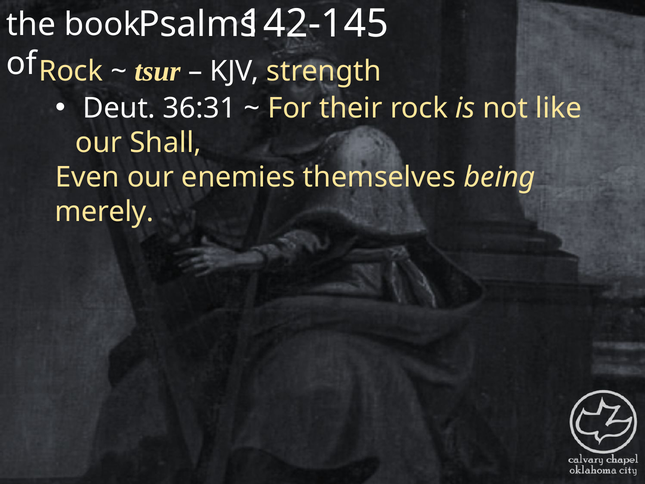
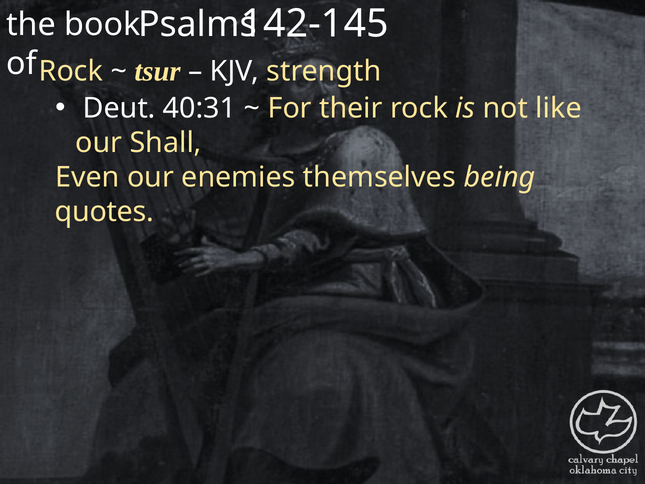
36:31: 36:31 -> 40:31 (200, 108)
merely: merely -> quotes (104, 212)
